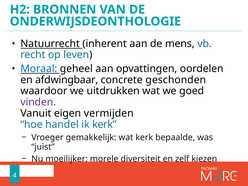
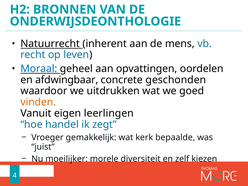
vinden colour: purple -> orange (38, 102)
vermijden: vermijden -> leerlingen (109, 113)
ik kerk: kerk -> zegt (104, 124)
